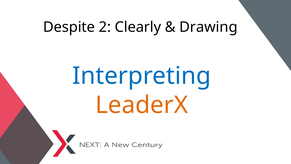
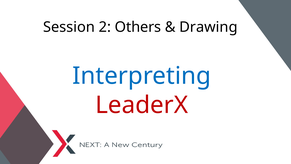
Despite: Despite -> Session (69, 27)
Clearly: Clearly -> Others (138, 27)
LeaderX colour: orange -> red (142, 105)
